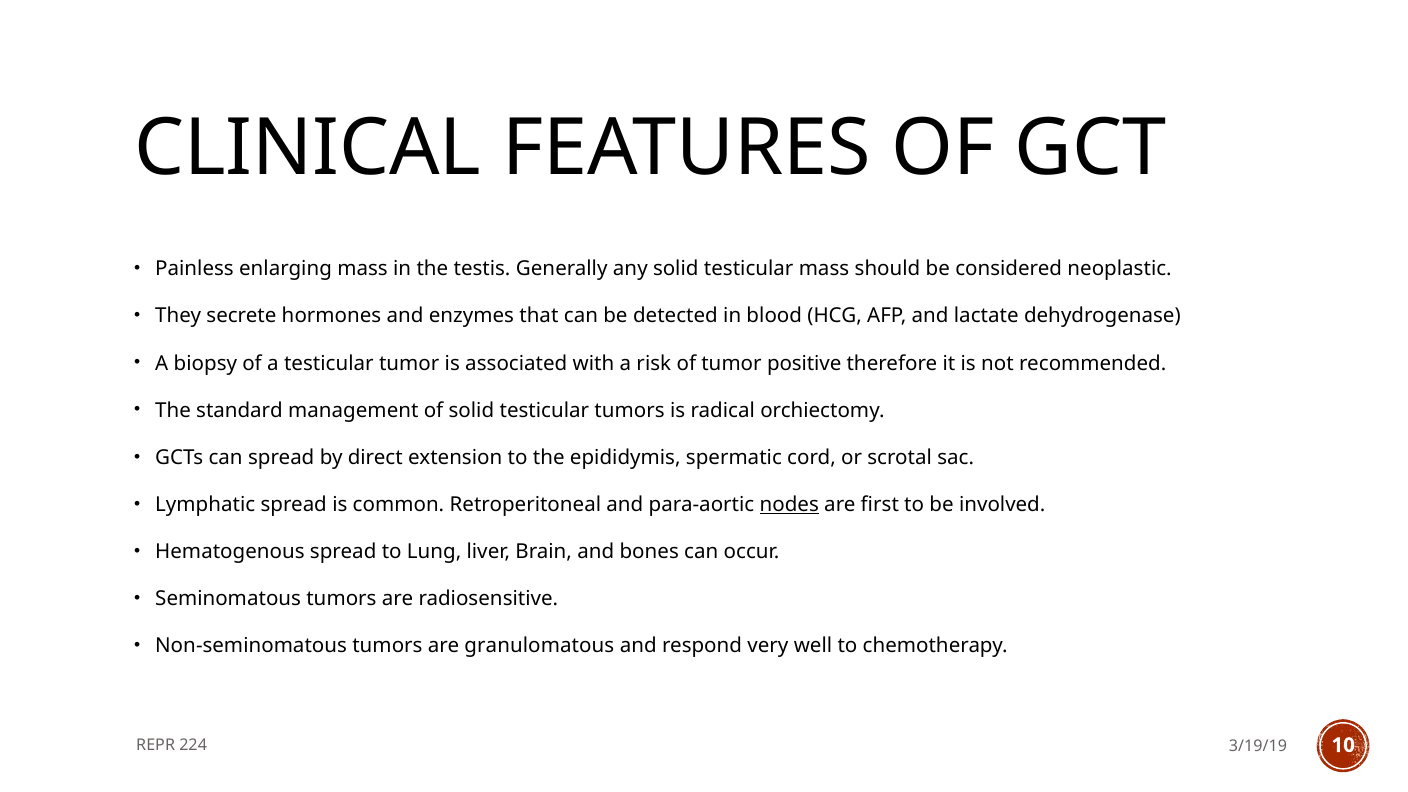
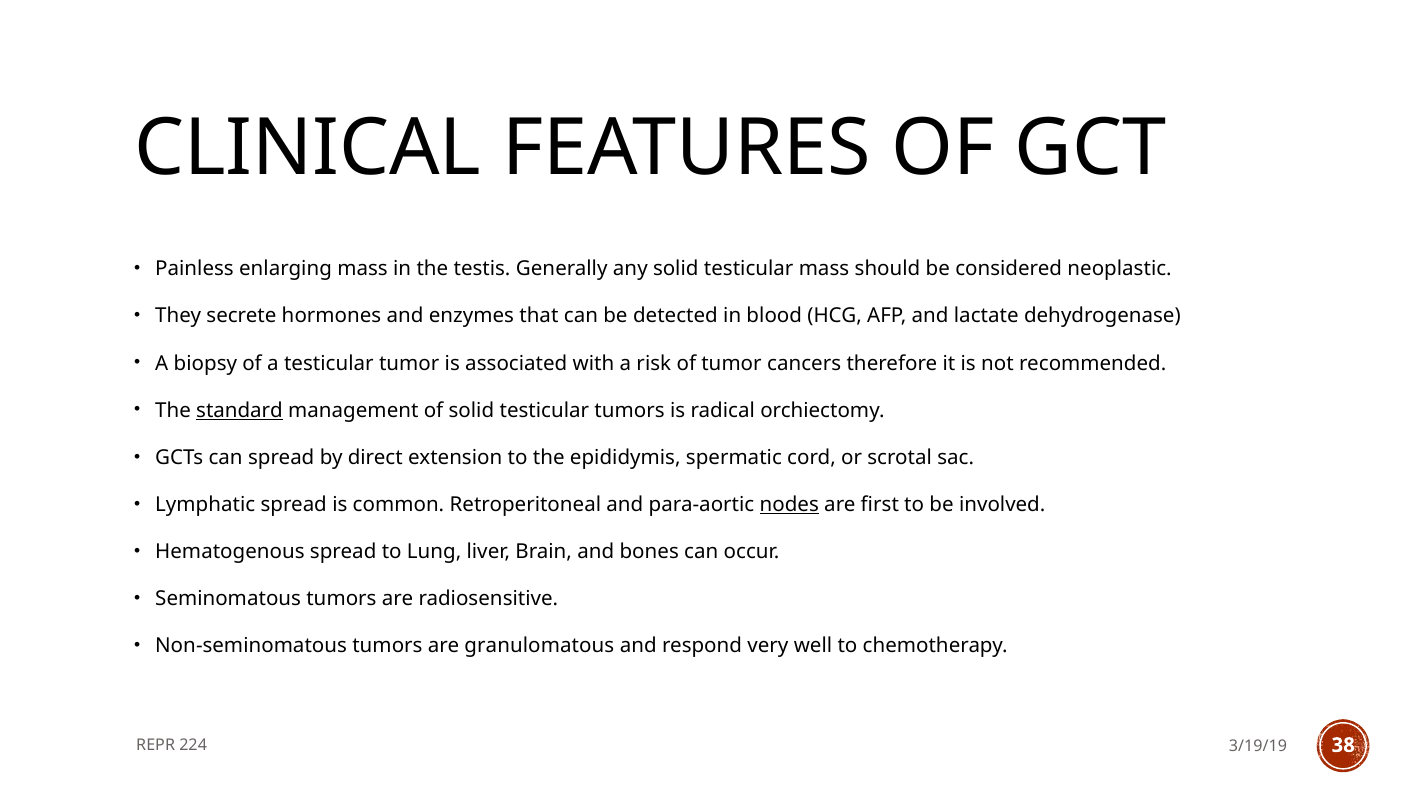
positive: positive -> cancers (804, 363)
standard underline: none -> present (239, 410)
10: 10 -> 38 (1343, 745)
